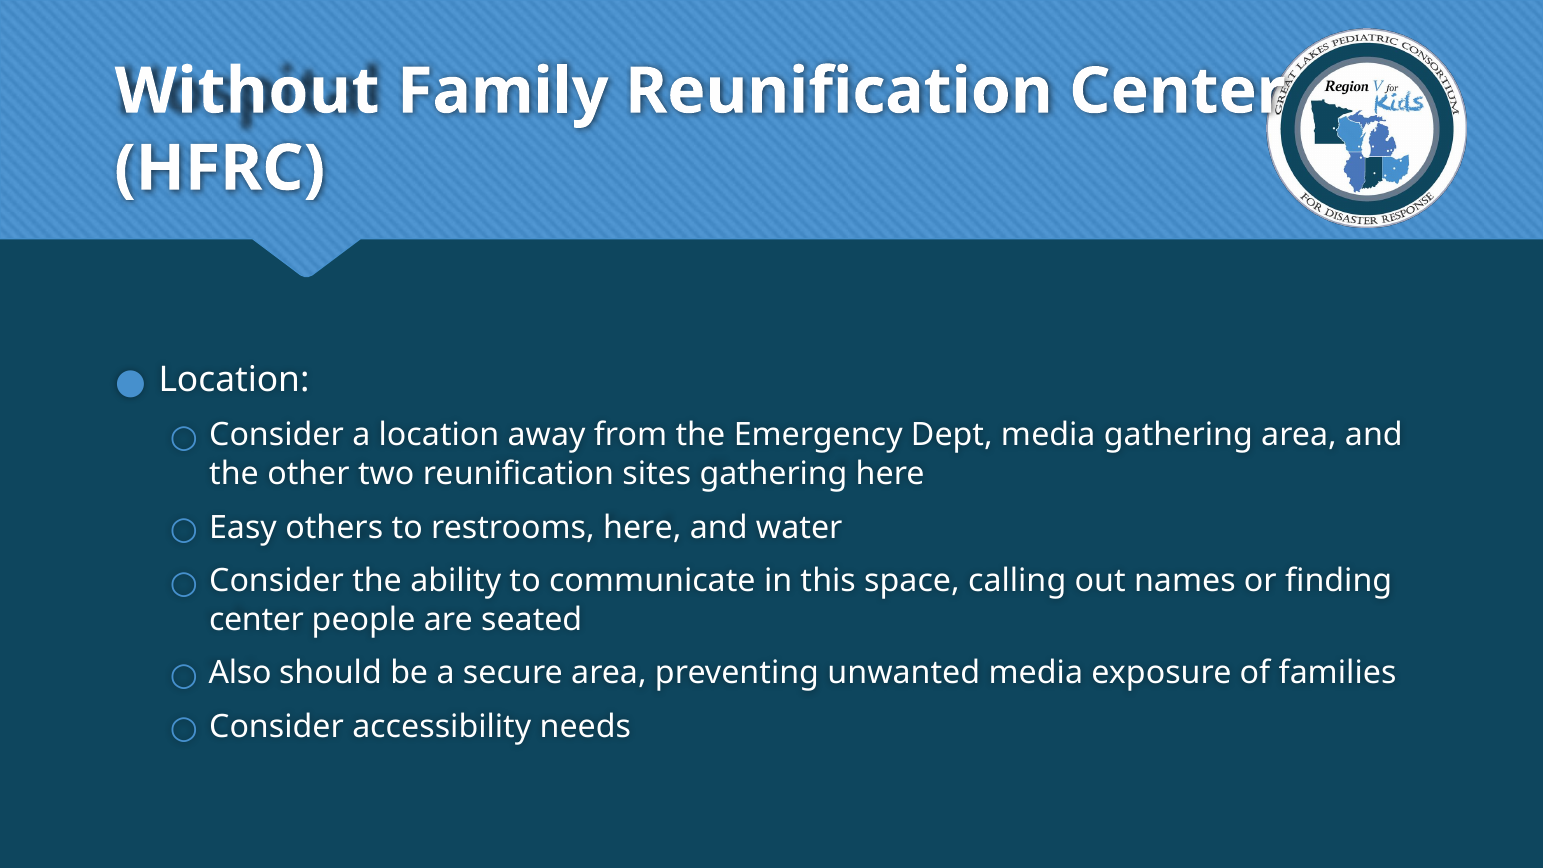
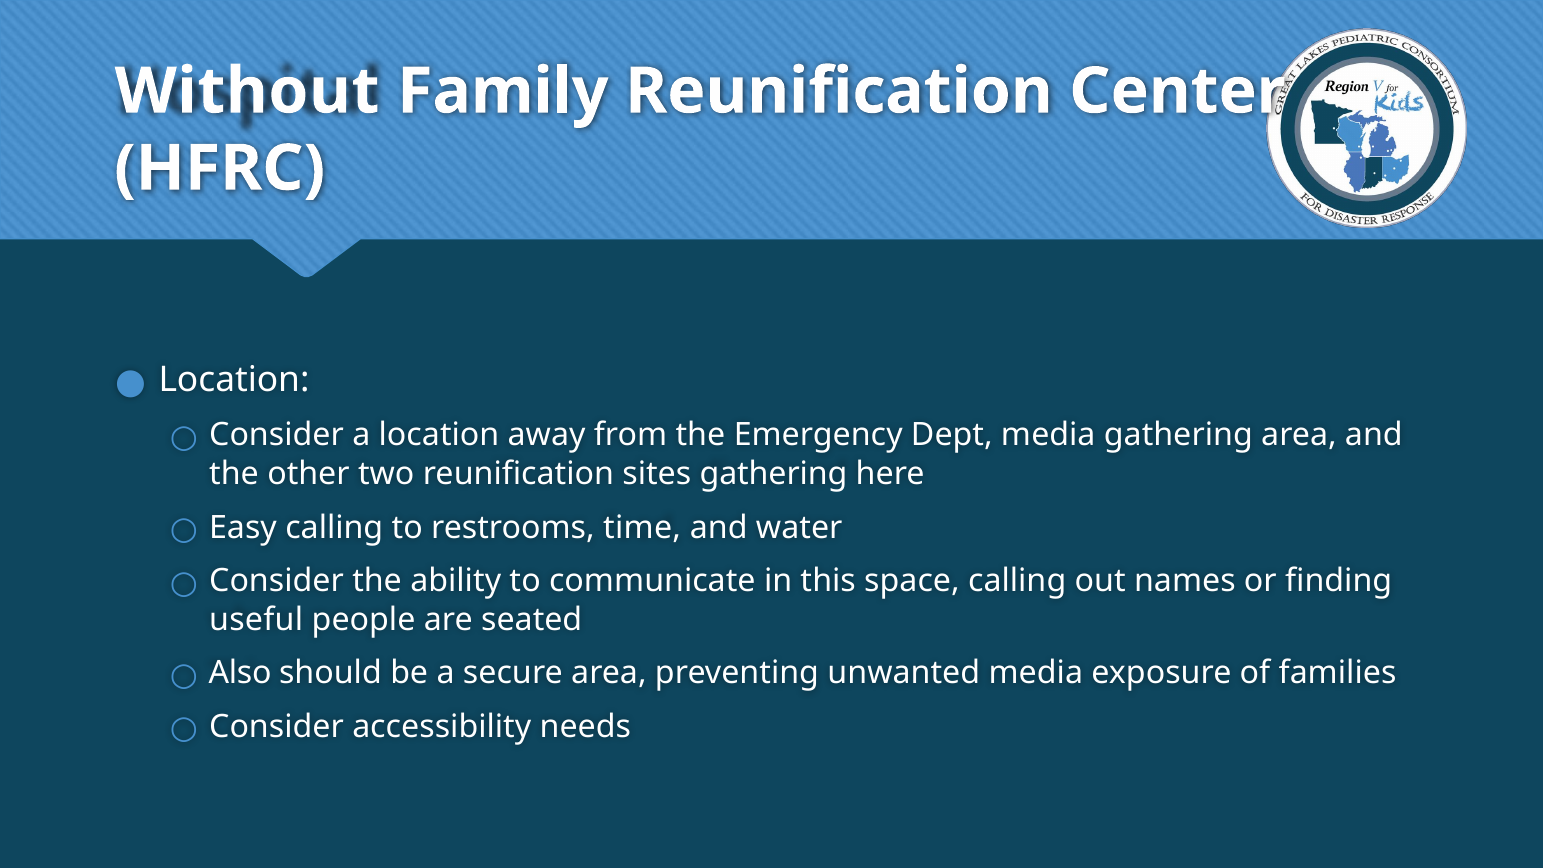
Easy others: others -> calling (334, 527)
restrooms here: here -> time (642, 527)
center: center -> useful (256, 619)
